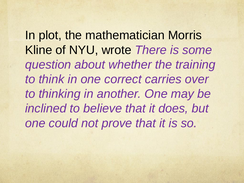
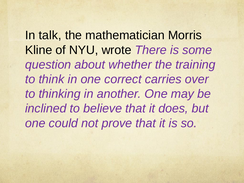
plot: plot -> talk (50, 35)
